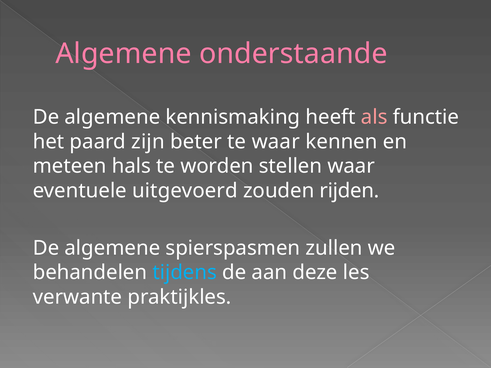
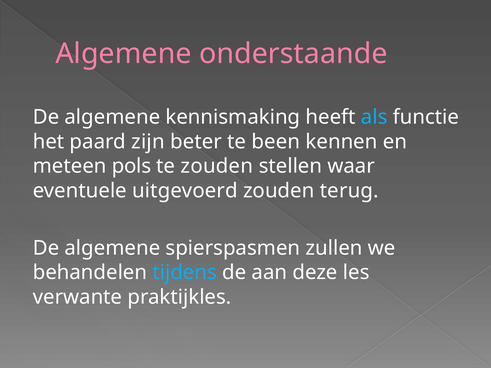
als colour: pink -> light blue (374, 117)
te waar: waar -> been (276, 142)
hals: hals -> pols (131, 166)
te worden: worden -> zouden (217, 166)
rijden: rijden -> terug (349, 191)
